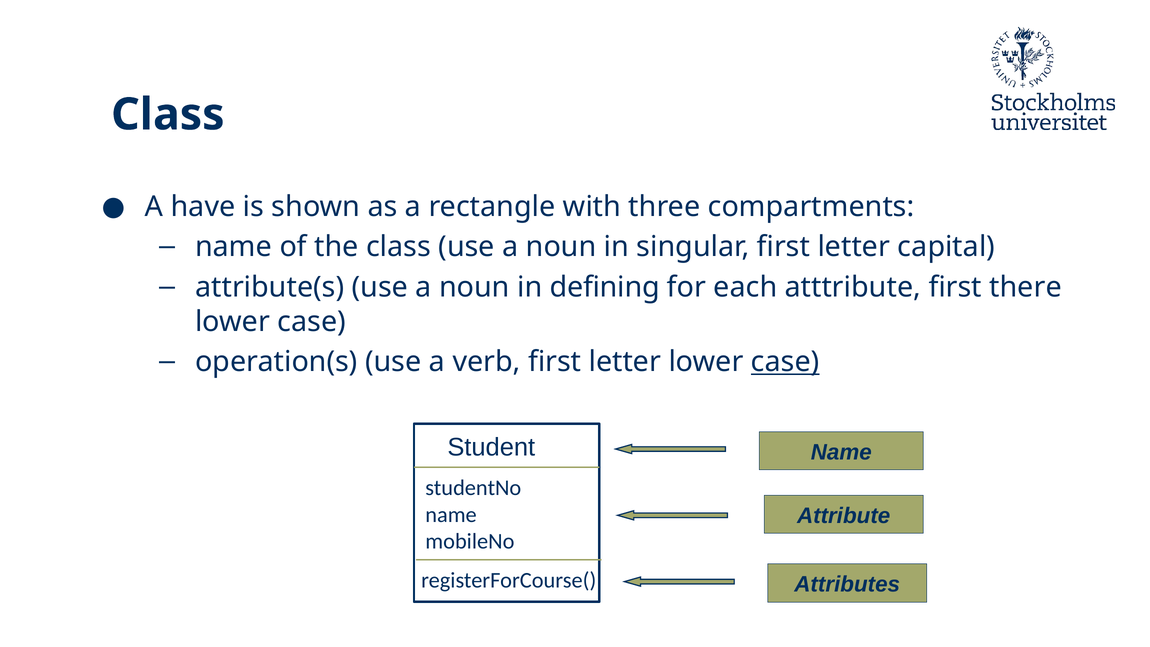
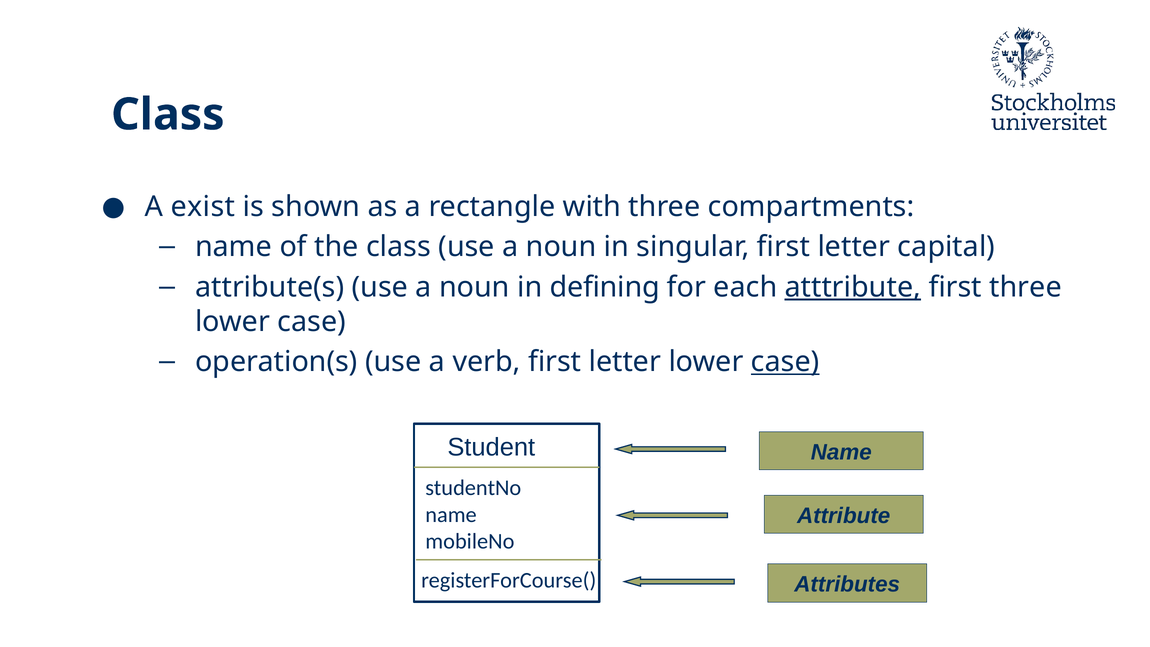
have: have -> exist (203, 207)
atttribute underline: none -> present (853, 287)
first there: there -> three (1026, 287)
